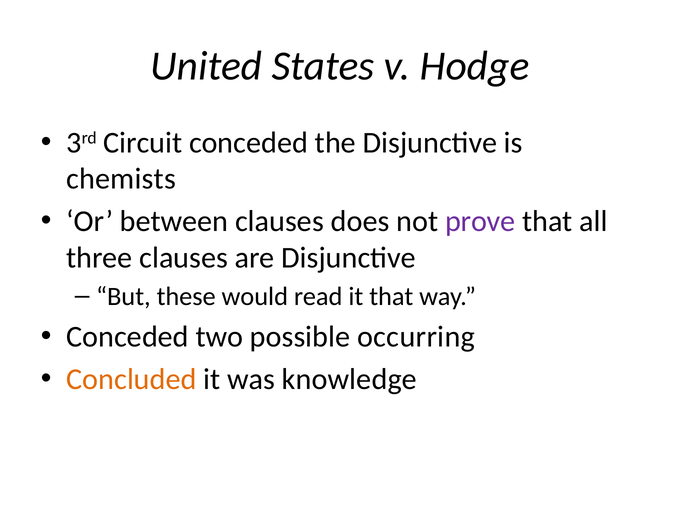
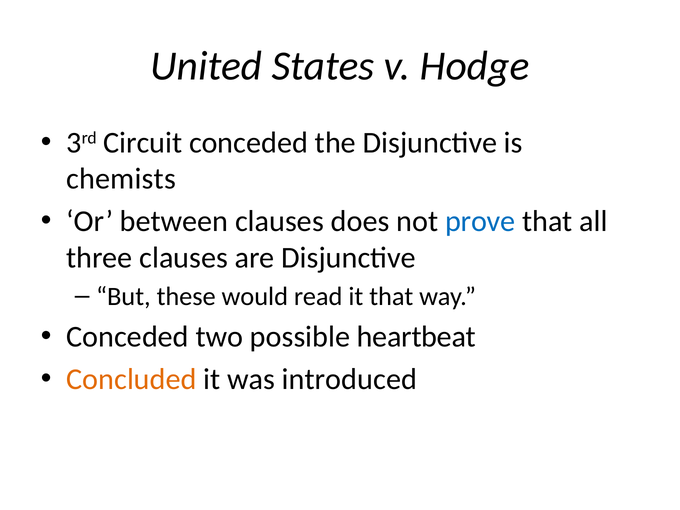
prove colour: purple -> blue (480, 221)
occurring: occurring -> heartbeat (416, 337)
knowledge: knowledge -> introduced (349, 379)
